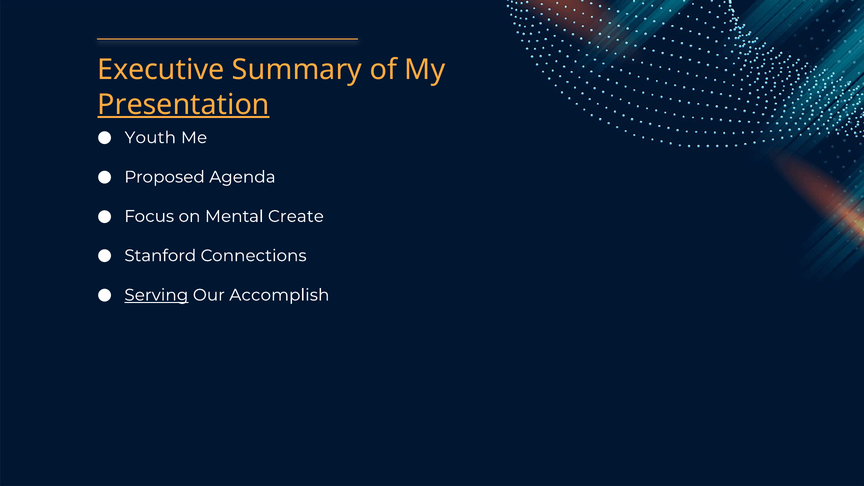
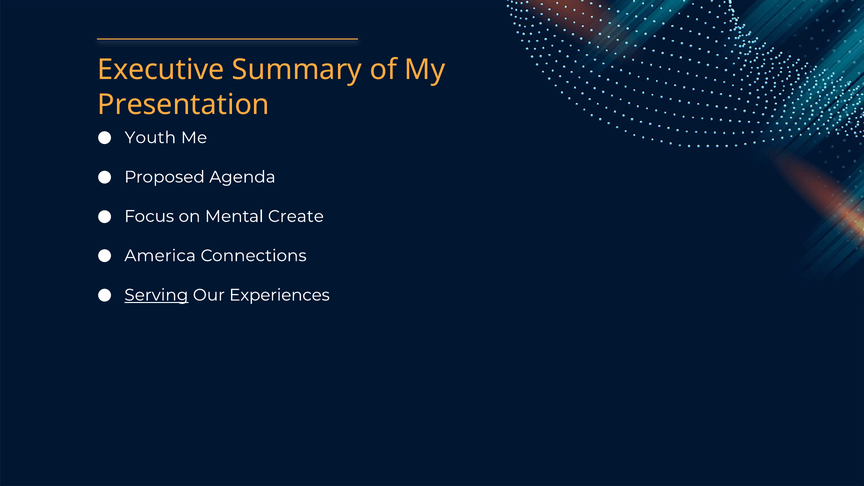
Presentation underline: present -> none (183, 105)
Stanford: Stanford -> America (160, 256)
Accomplish: Accomplish -> Experiences (279, 295)
